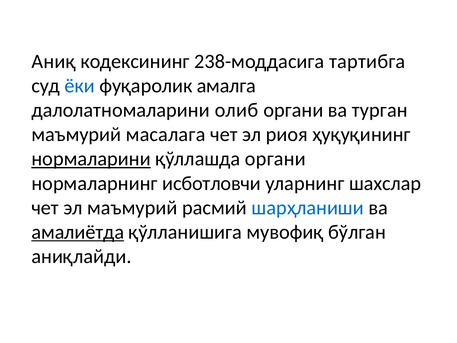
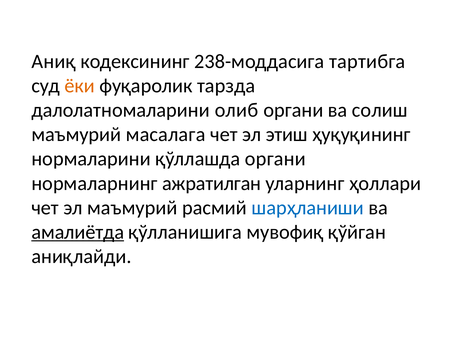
ёки colour: blue -> orange (80, 86)
амалга: амалга -> тарзда (226, 86)
турган: турган -> солиш (380, 110)
риоя: риоя -> этиш (287, 134)
нормаларини underline: present -> none (91, 159)
исботловчи: исботловчи -> ажратилган (212, 183)
шахслар: шахслар -> ҳоллари (385, 183)
бўлган: бўлган -> қўйган (357, 232)
